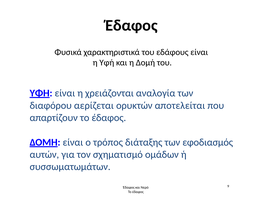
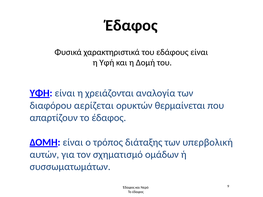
αποτελείται: αποτελείται -> θερμαίνεται (180, 106)
εφοδιασμός: εφοδιασμός -> υπερβολική (208, 142)
